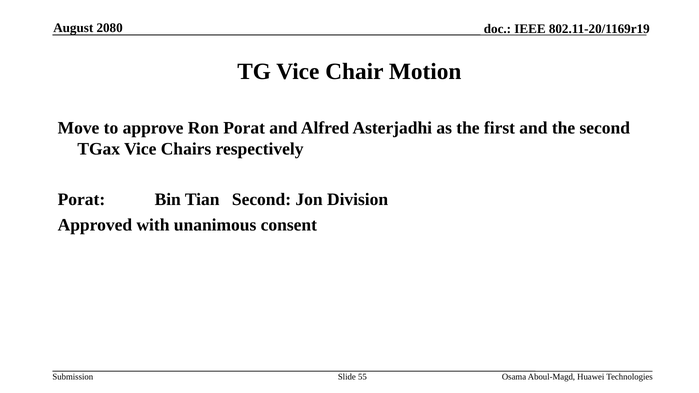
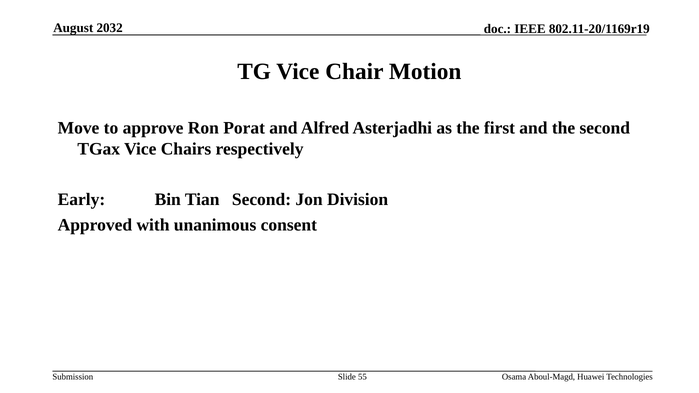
2080: 2080 -> 2032 (110, 28)
Porat: Porat -> Early (81, 200)
